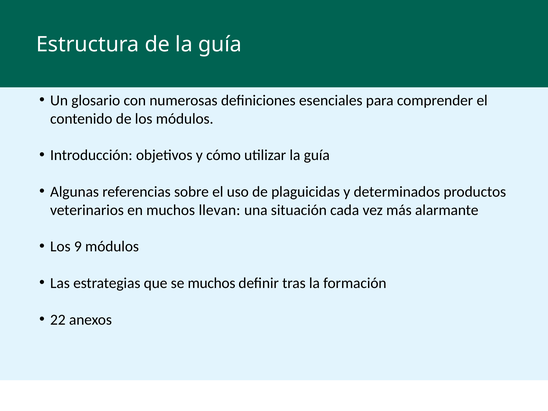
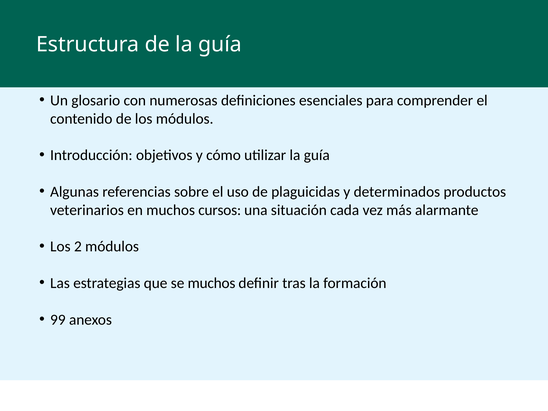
llevan: llevan -> cursos (220, 210)
9: 9 -> 2 (78, 247)
22: 22 -> 99 (58, 320)
